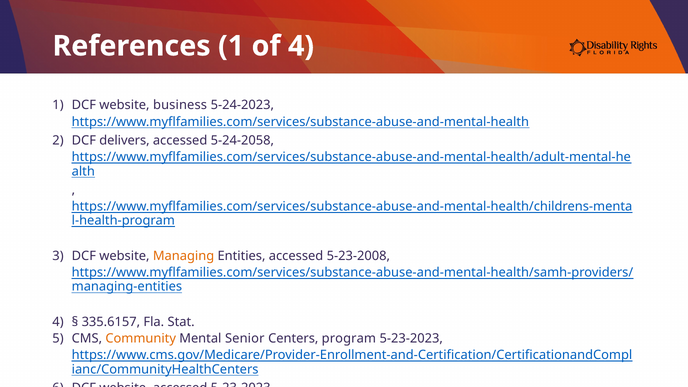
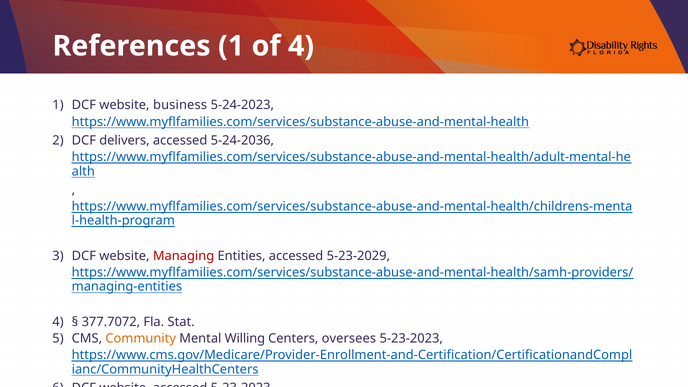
5-24-2058: 5-24-2058 -> 5-24-2036 (242, 140)
Managing colour: orange -> red (184, 256)
5-23-2008: 5-23-2008 -> 5-23-2029 (358, 256)
335.6157: 335.6157 -> 377.7072 (111, 322)
Senior: Senior -> Willing (245, 338)
program: program -> oversees (349, 338)
